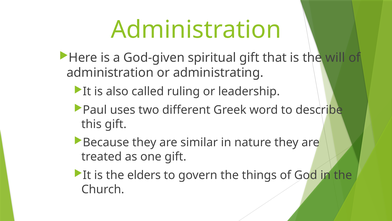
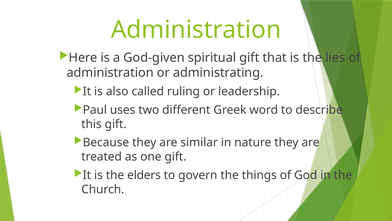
will: will -> lies (335, 57)
